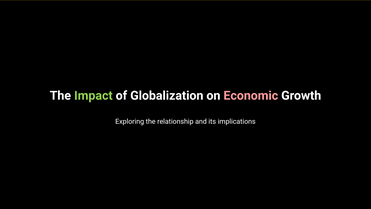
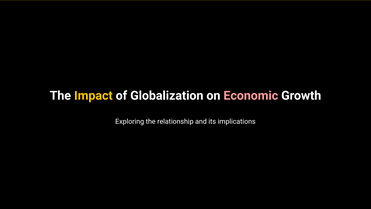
Impact colour: light green -> yellow (93, 95)
